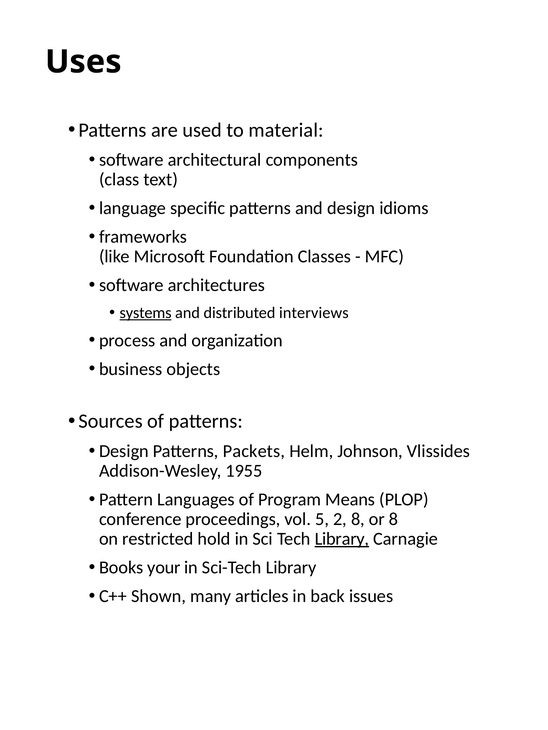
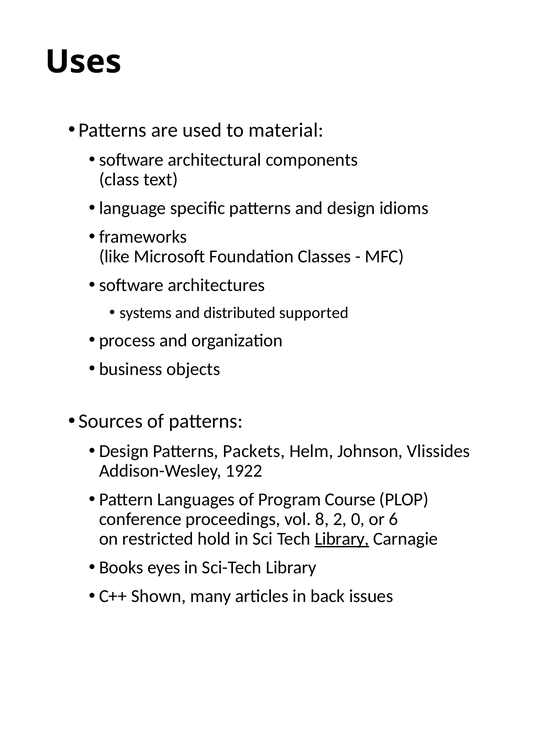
systems underline: present -> none (146, 313)
interviews: interviews -> supported (314, 313)
1955: 1955 -> 1922 (244, 471)
Means: Means -> Course (350, 500)
5: 5 -> 8 (322, 520)
2 8: 8 -> 0 (358, 520)
or 8: 8 -> 6 (394, 520)
your: your -> eyes (164, 568)
